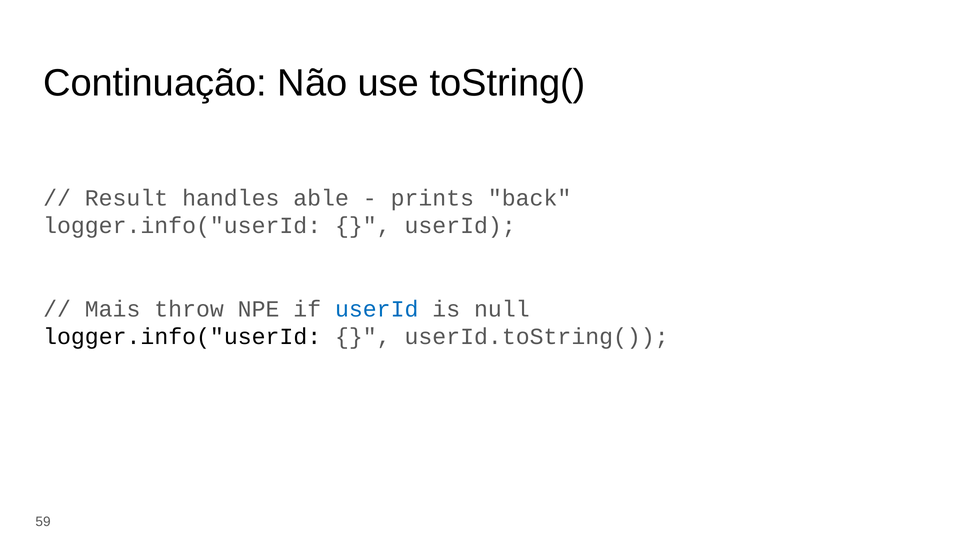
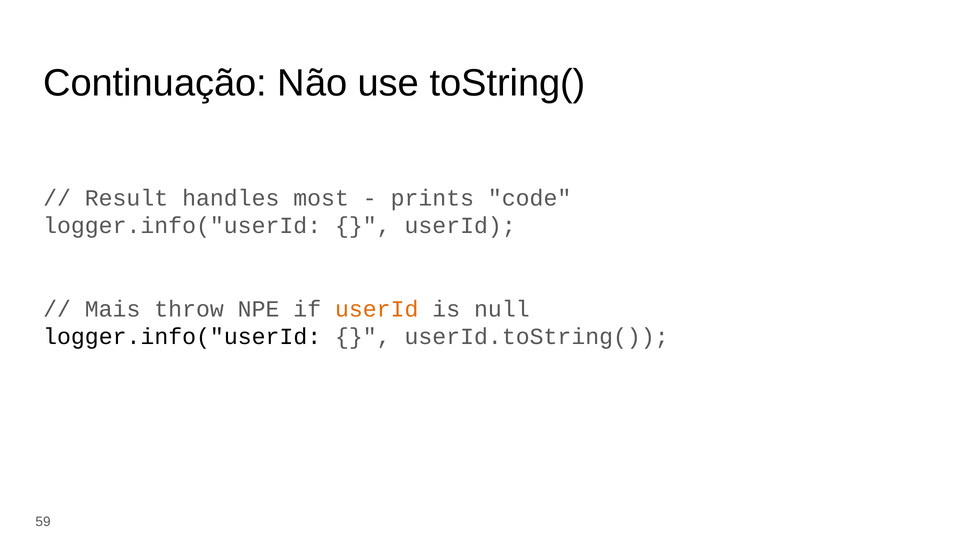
able: able -> most (321, 198)
back: back -> code (530, 198)
userId colour: blue -> orange (377, 309)
